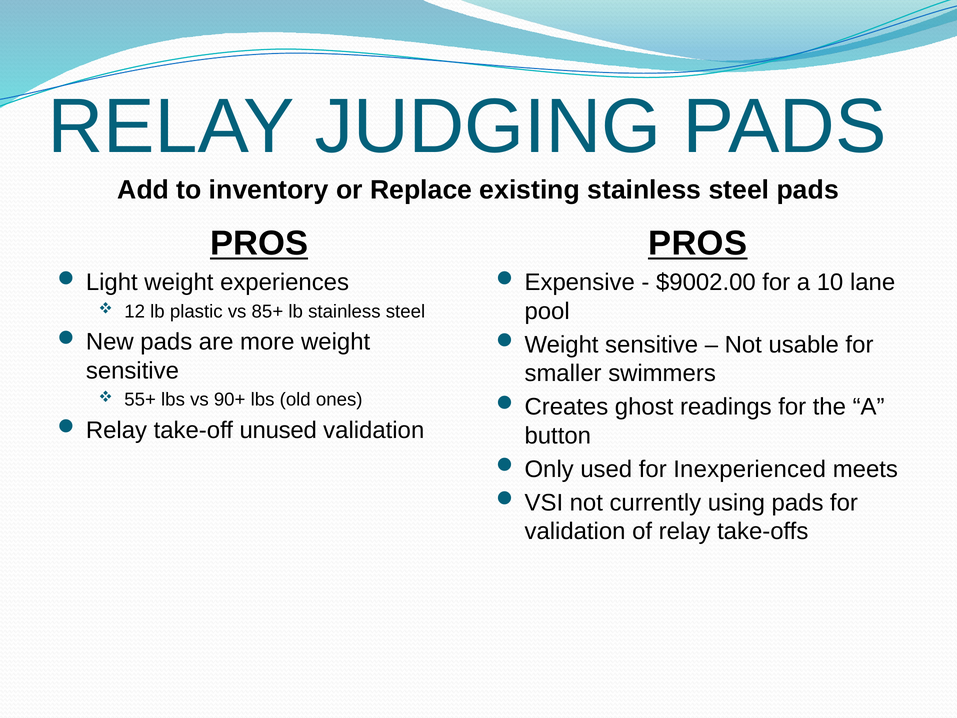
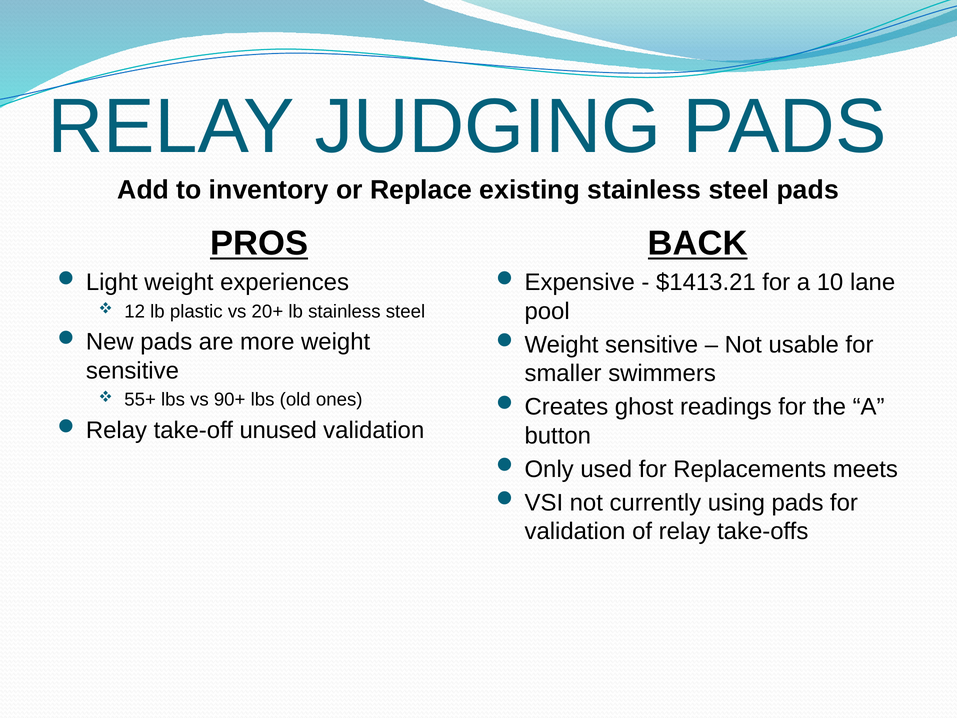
PROS: PROS -> BACK (698, 243)
$9002.00: $9002.00 -> $1413.21 (706, 282)
85+: 85+ -> 20+ (267, 311)
Inexperienced: Inexperienced -> Replacements (750, 469)
